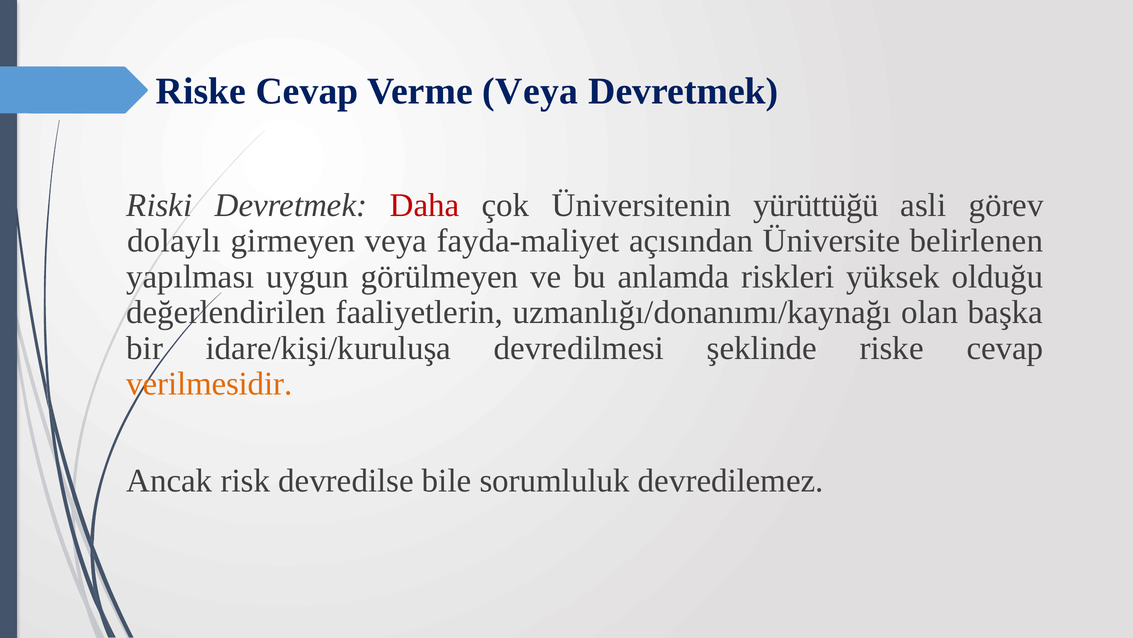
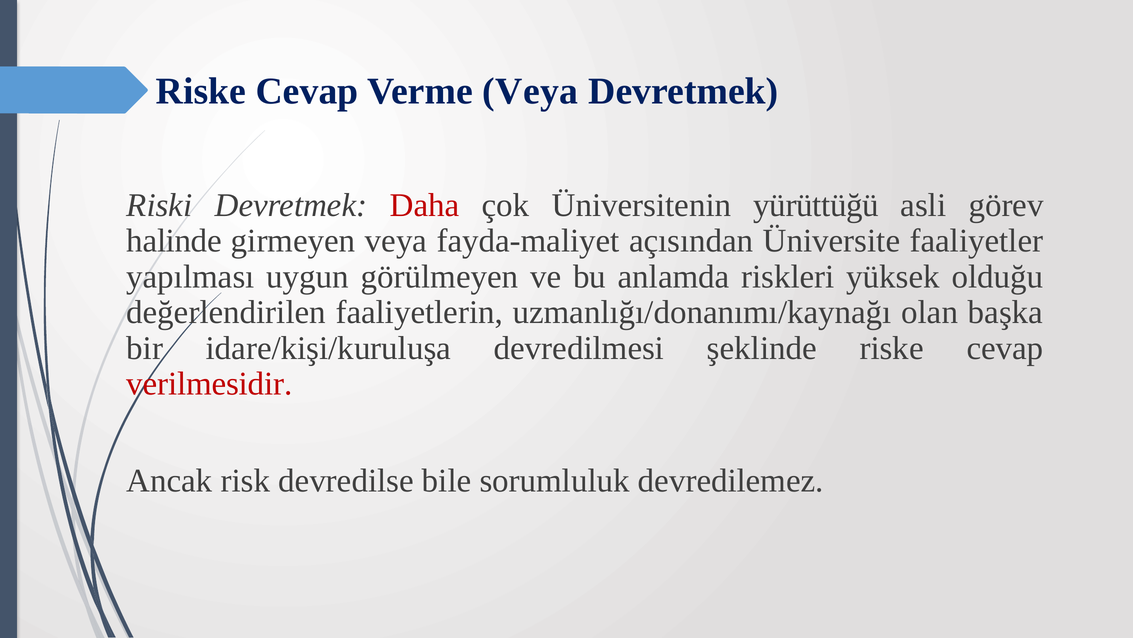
dolaylı: dolaylı -> halinde (174, 241)
belirlenen: belirlenen -> faaliyetler (976, 241)
verilmesidir colour: orange -> red (209, 384)
